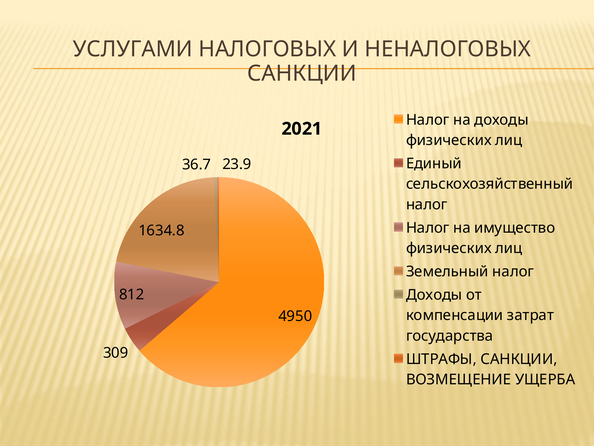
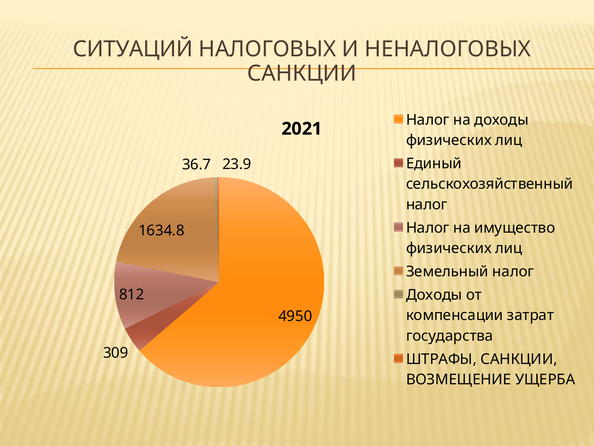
УСЛУГАМИ: УСЛУГАМИ -> СИТУАЦИЙ (133, 49)
